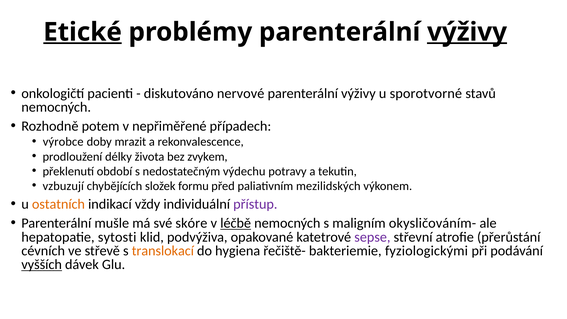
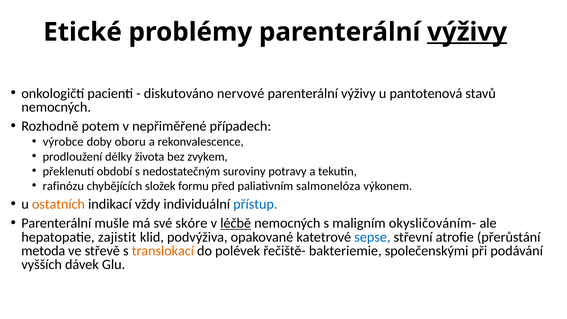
Etické underline: present -> none (83, 32)
sporotvorné: sporotvorné -> pantotenová (426, 93)
mrazit: mrazit -> oboru (130, 142)
výdechu: výdechu -> suroviny (244, 171)
vzbuzují: vzbuzují -> rafinózu (63, 186)
mezilidských: mezilidských -> salmonelóza (328, 186)
přístup colour: purple -> blue (255, 204)
sytosti: sytosti -> zajistit (117, 237)
sepse colour: purple -> blue (372, 237)
cévních: cévních -> metoda (43, 251)
hygiena: hygiena -> polévek (238, 251)
fyziologickými: fyziologickými -> společenskými (427, 251)
vyšších underline: present -> none (42, 265)
